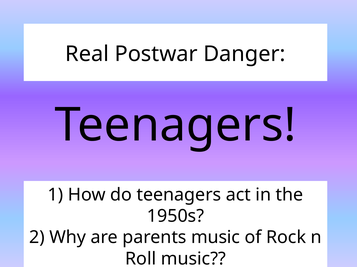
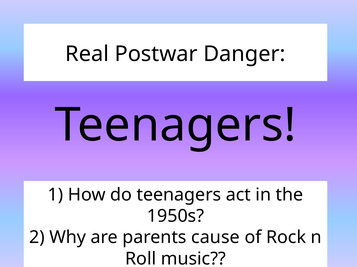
parents music: music -> cause (215, 238)
